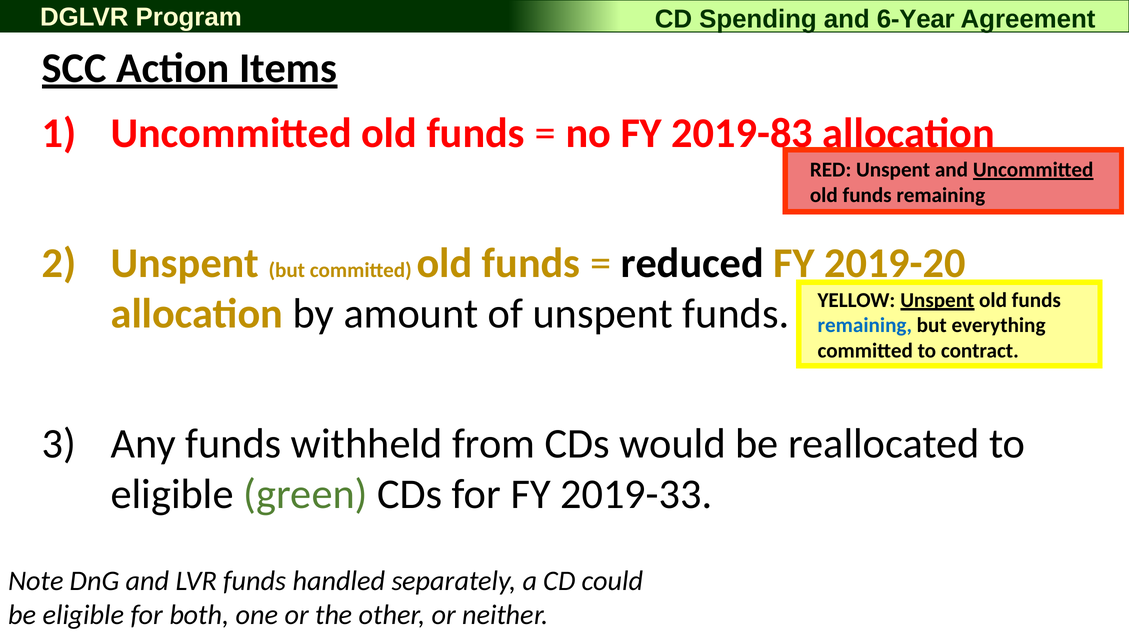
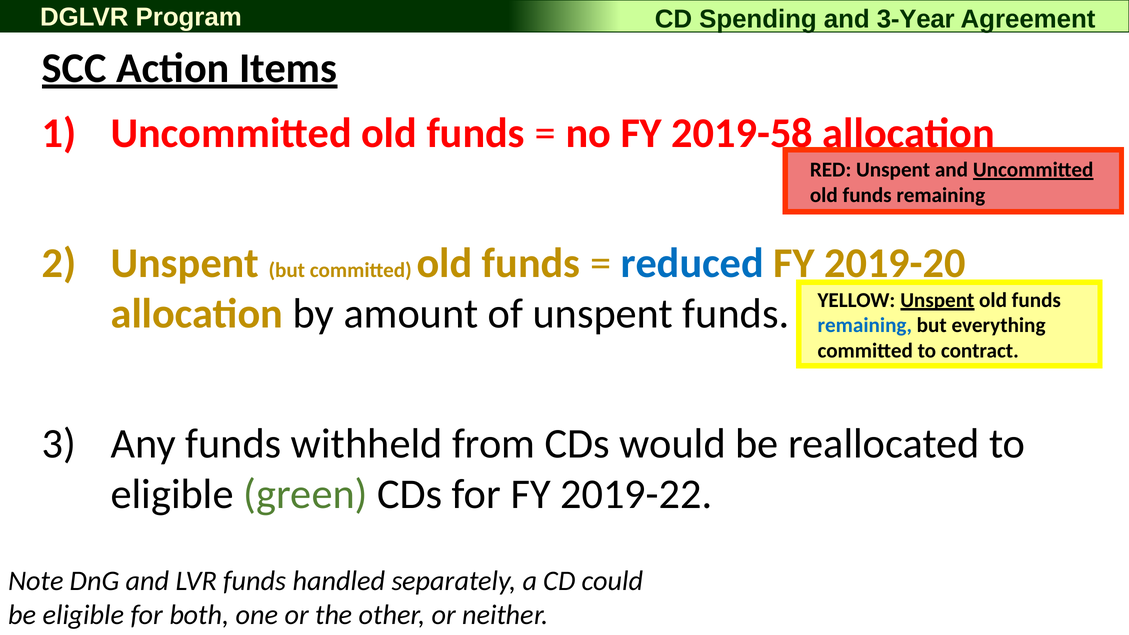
6-Year: 6-Year -> 3-Year (916, 19)
2019-83: 2019-83 -> 2019-58 (742, 133)
reduced colour: black -> blue (692, 263)
2019-33: 2019-33 -> 2019-22 (636, 495)
